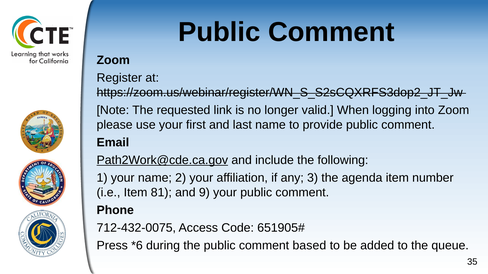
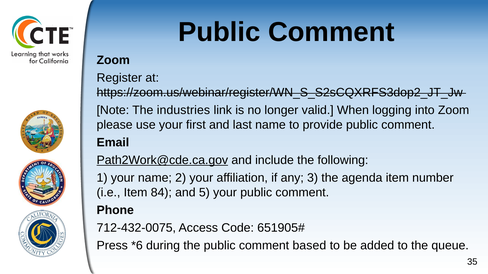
requested: requested -> industries (183, 110)
81: 81 -> 84 (161, 193)
9: 9 -> 5 (204, 193)
